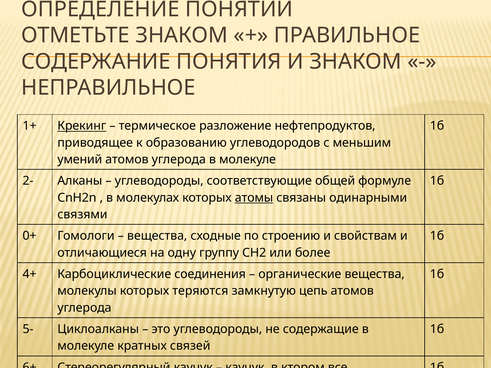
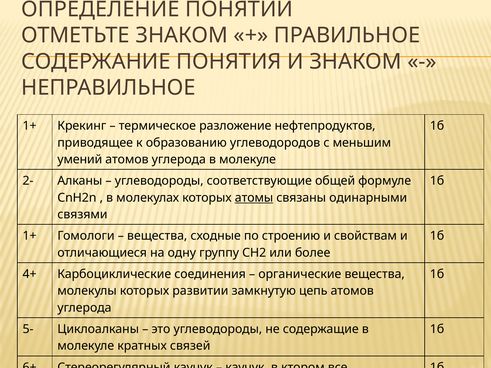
Крекинг underline: present -> none (82, 126)
0+: 0+ -> 1+ (30, 236)
теряются: теряются -> развитии (200, 291)
